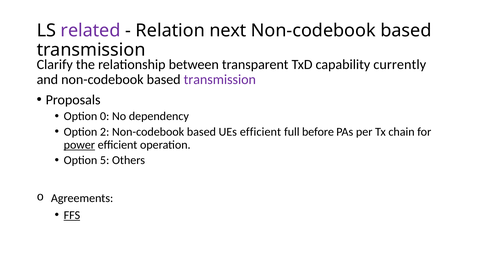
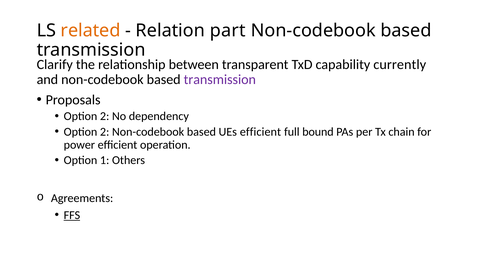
related colour: purple -> orange (91, 31)
next: next -> part (228, 31)
0: 0 -> 2 (105, 117)
before: before -> bound (318, 132)
power underline: present -> none (79, 145)
5: 5 -> 1 (105, 161)
